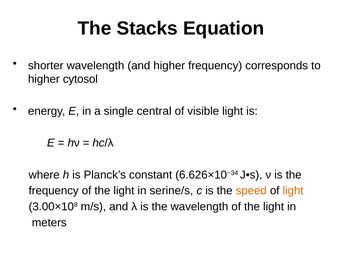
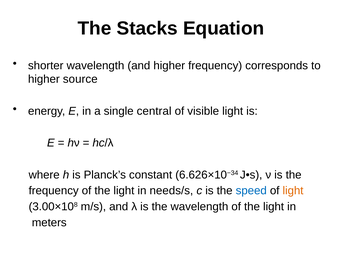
cytosol: cytosol -> source (80, 79)
serine/s: serine/s -> needs/s (171, 191)
speed colour: orange -> blue (251, 191)
